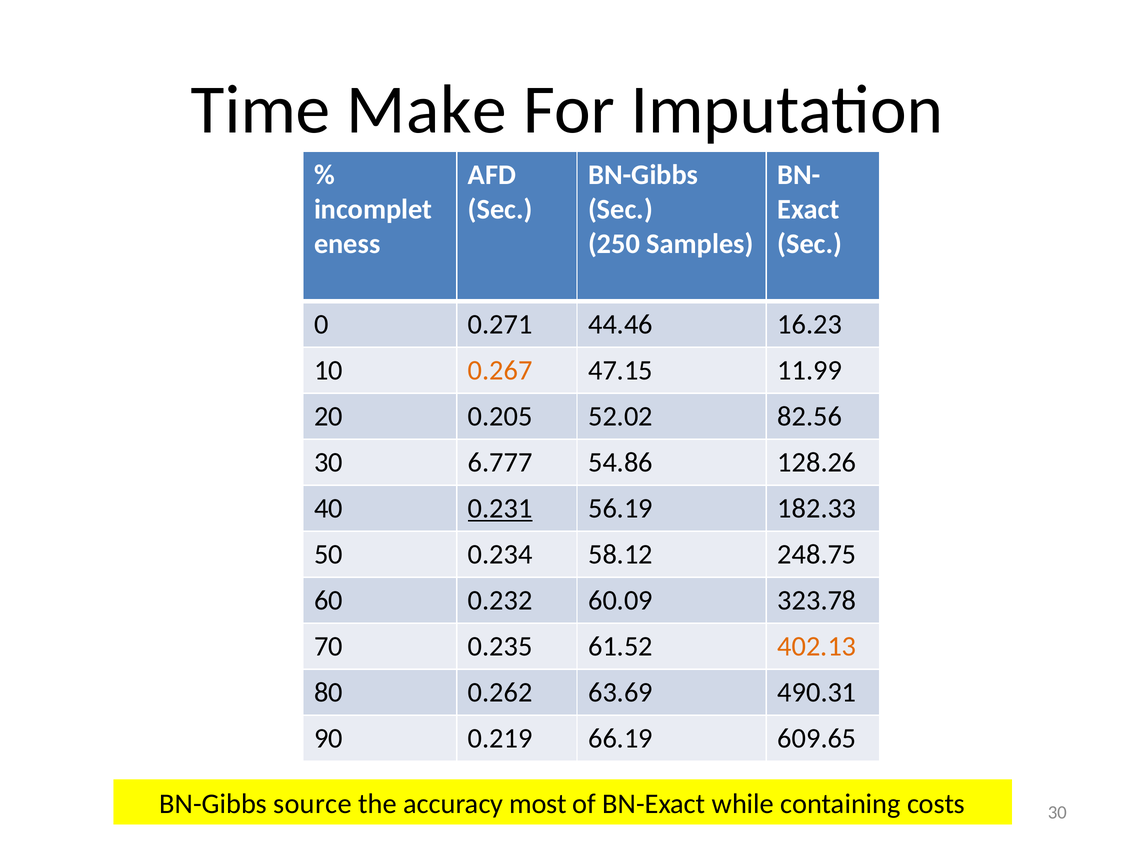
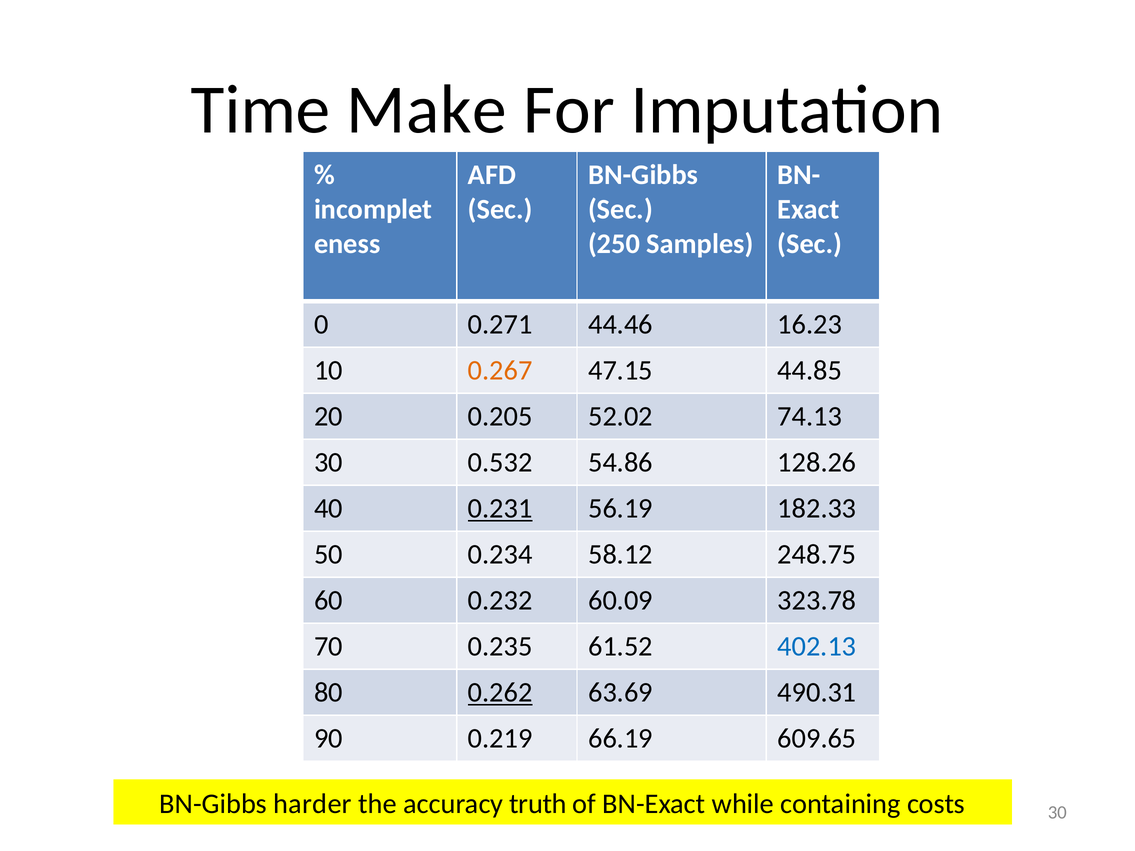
11.99: 11.99 -> 44.85 (810, 371)
82.56: 82.56 -> 74.13 (810, 417)
6.777: 6.777 -> 0.532 (500, 463)
402.13 colour: orange -> blue (817, 647)
0.262 underline: none -> present (500, 693)
source: source -> harder (312, 804)
most: most -> truth (538, 804)
